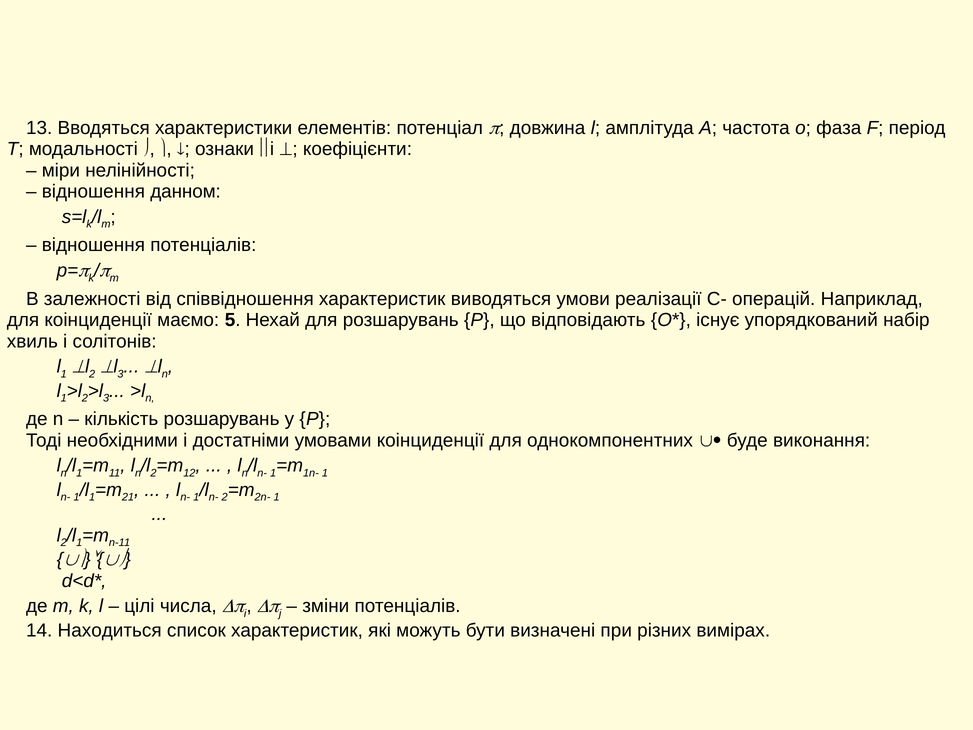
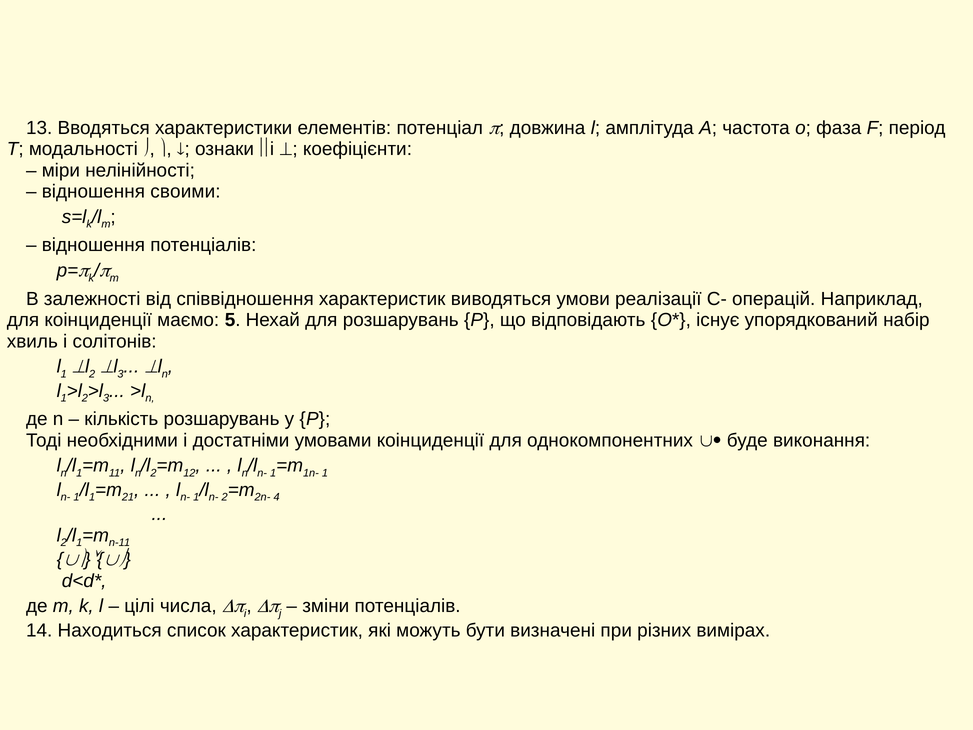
данном: данном -> своими (185, 192)
1: 1 -> 4 (277, 497)
